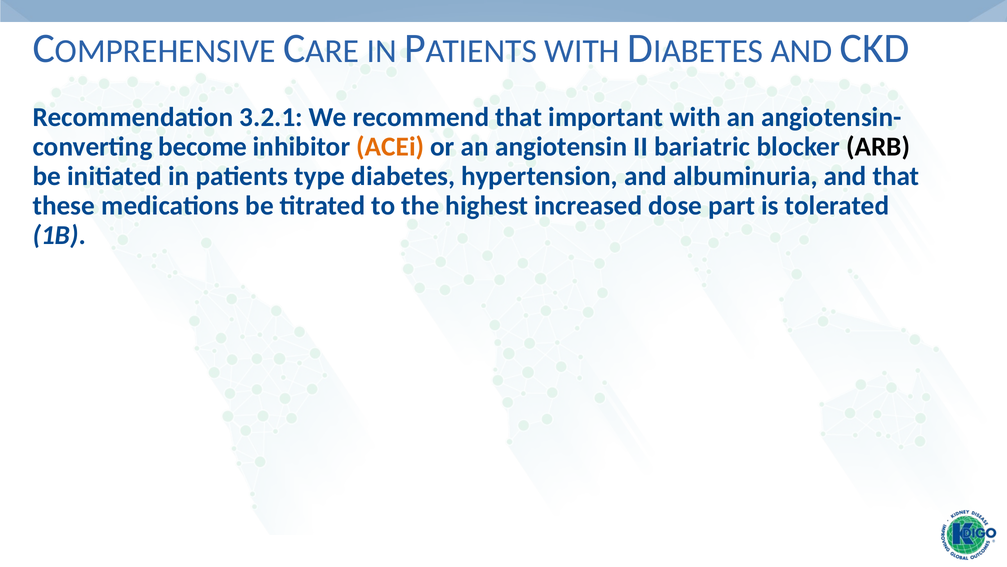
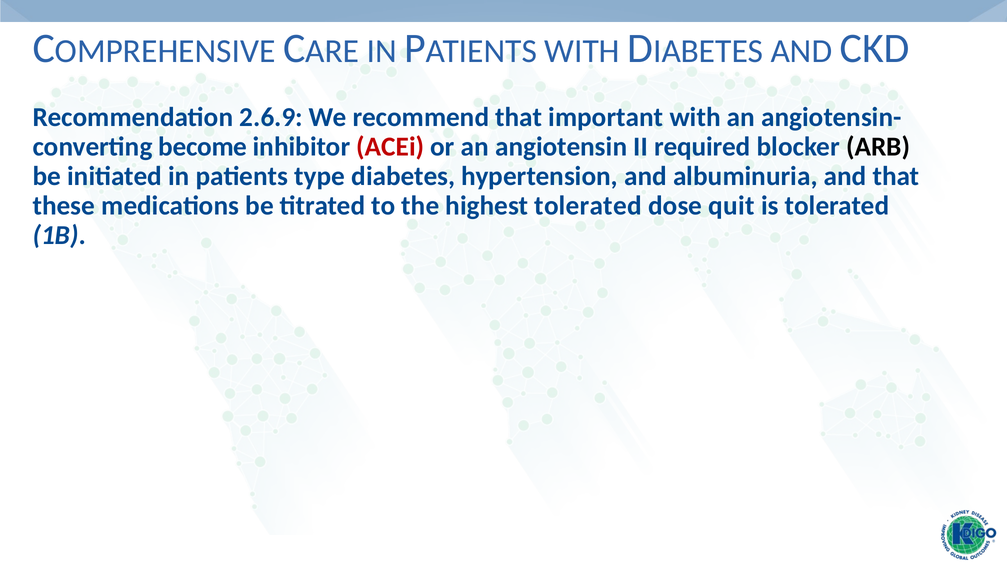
3.2.1: 3.2.1 -> 2.6.9 (271, 117)
ACEi colour: orange -> red (390, 147)
bariatric: bariatric -> required (702, 147)
highest increased: increased -> tolerated (588, 205)
part: part -> quit (732, 205)
